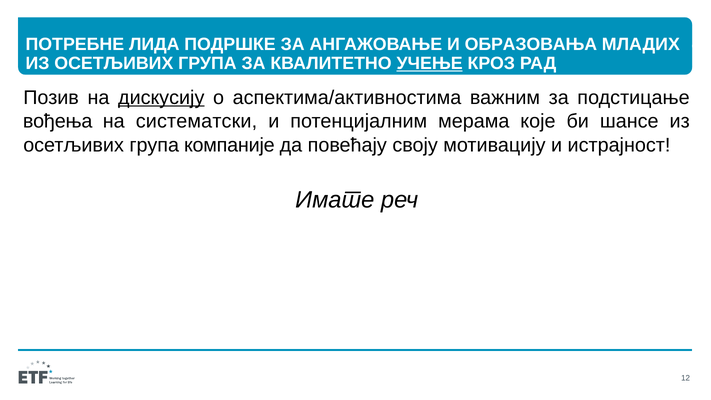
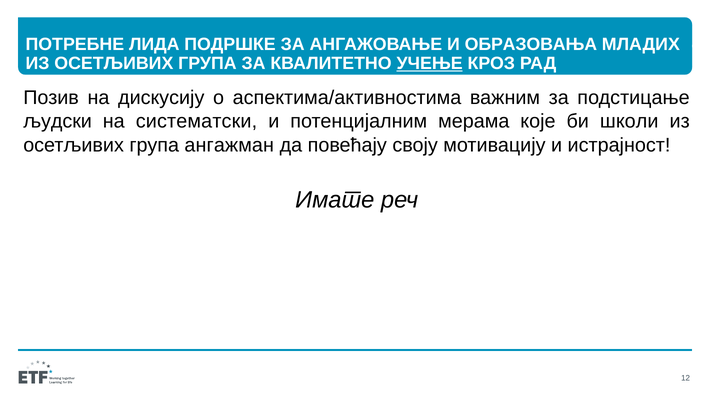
дискусију underline: present -> none (161, 98)
вођења: вођења -> људски (58, 121)
шансе: шансе -> школи (629, 121)
компаније: компаније -> ангажман (229, 145)
